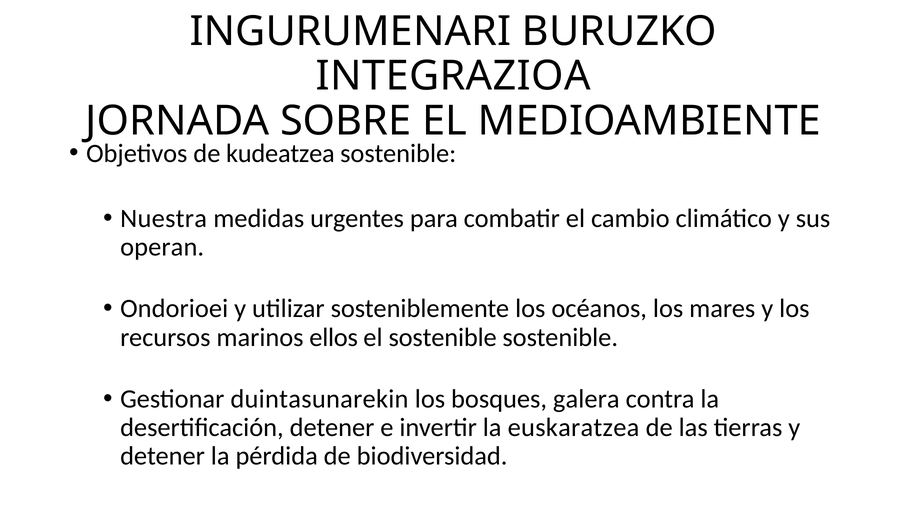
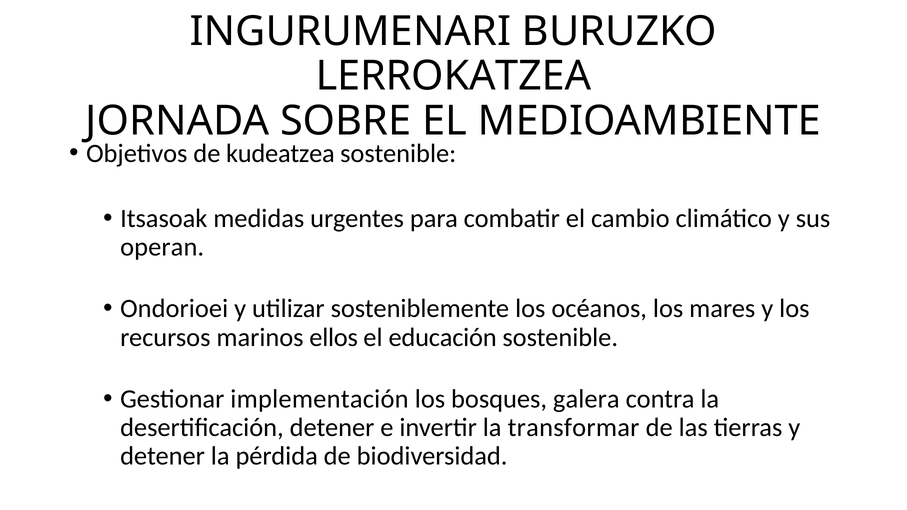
INTEGRAZIOA: INTEGRAZIOA -> LERROKATZEA (453, 76)
Nuestra: Nuestra -> Itsasoak (164, 218)
el sostenible: sostenible -> educación (443, 337)
duintasunarekin: duintasunarekin -> implementación (319, 399)
euskaratzea: euskaratzea -> transformar (574, 428)
